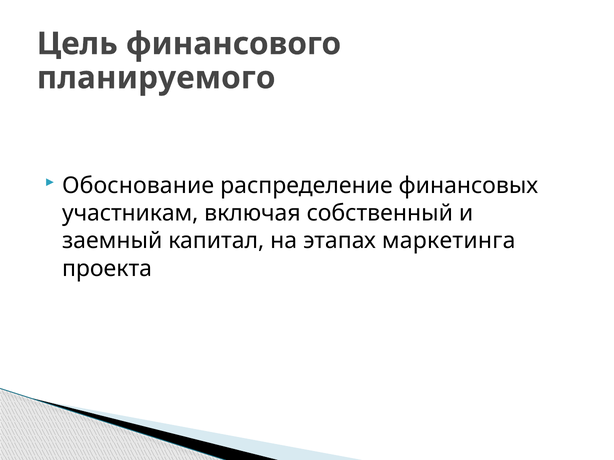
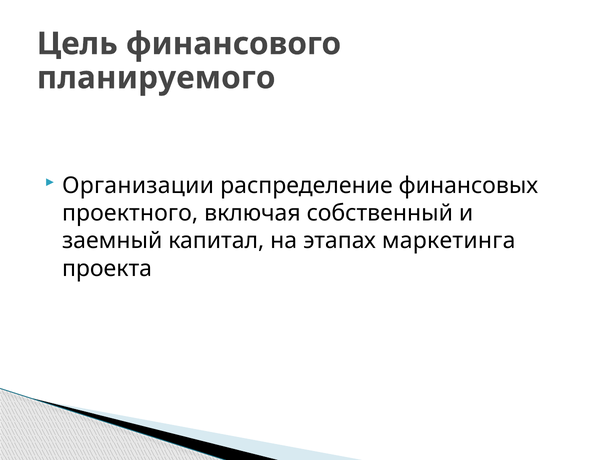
Обоснование: Обоснование -> Организации (138, 186)
участникам: участникам -> проектного (130, 213)
